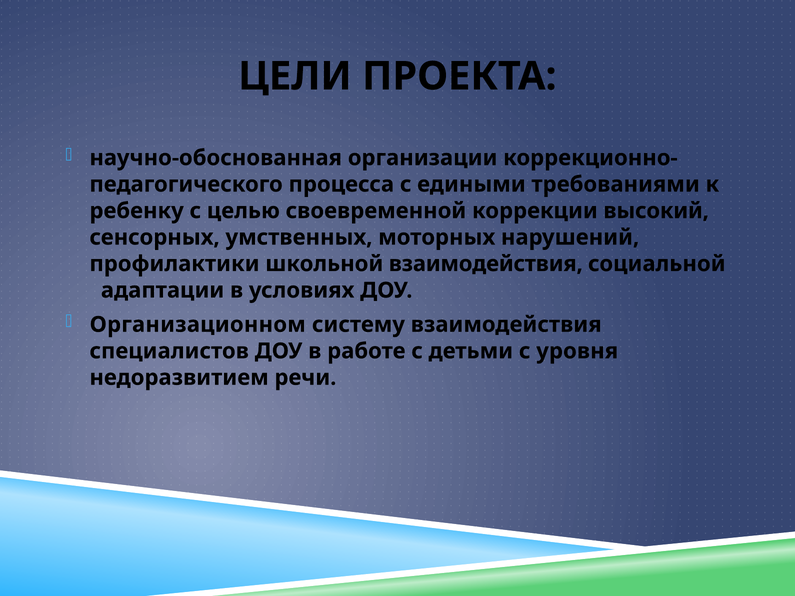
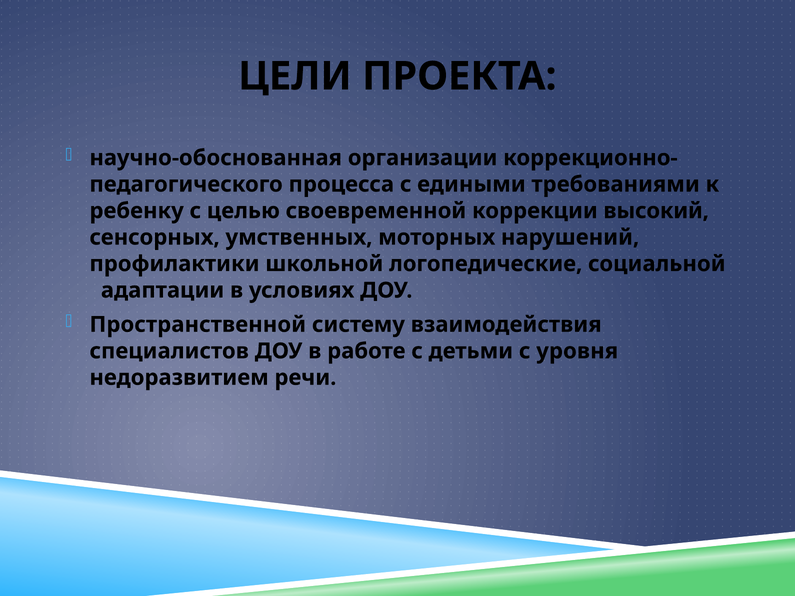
школьной взаимодействия: взаимодействия -> логопедические (486, 264)
Организационном: Организационном -> Пространственной (198, 325)
